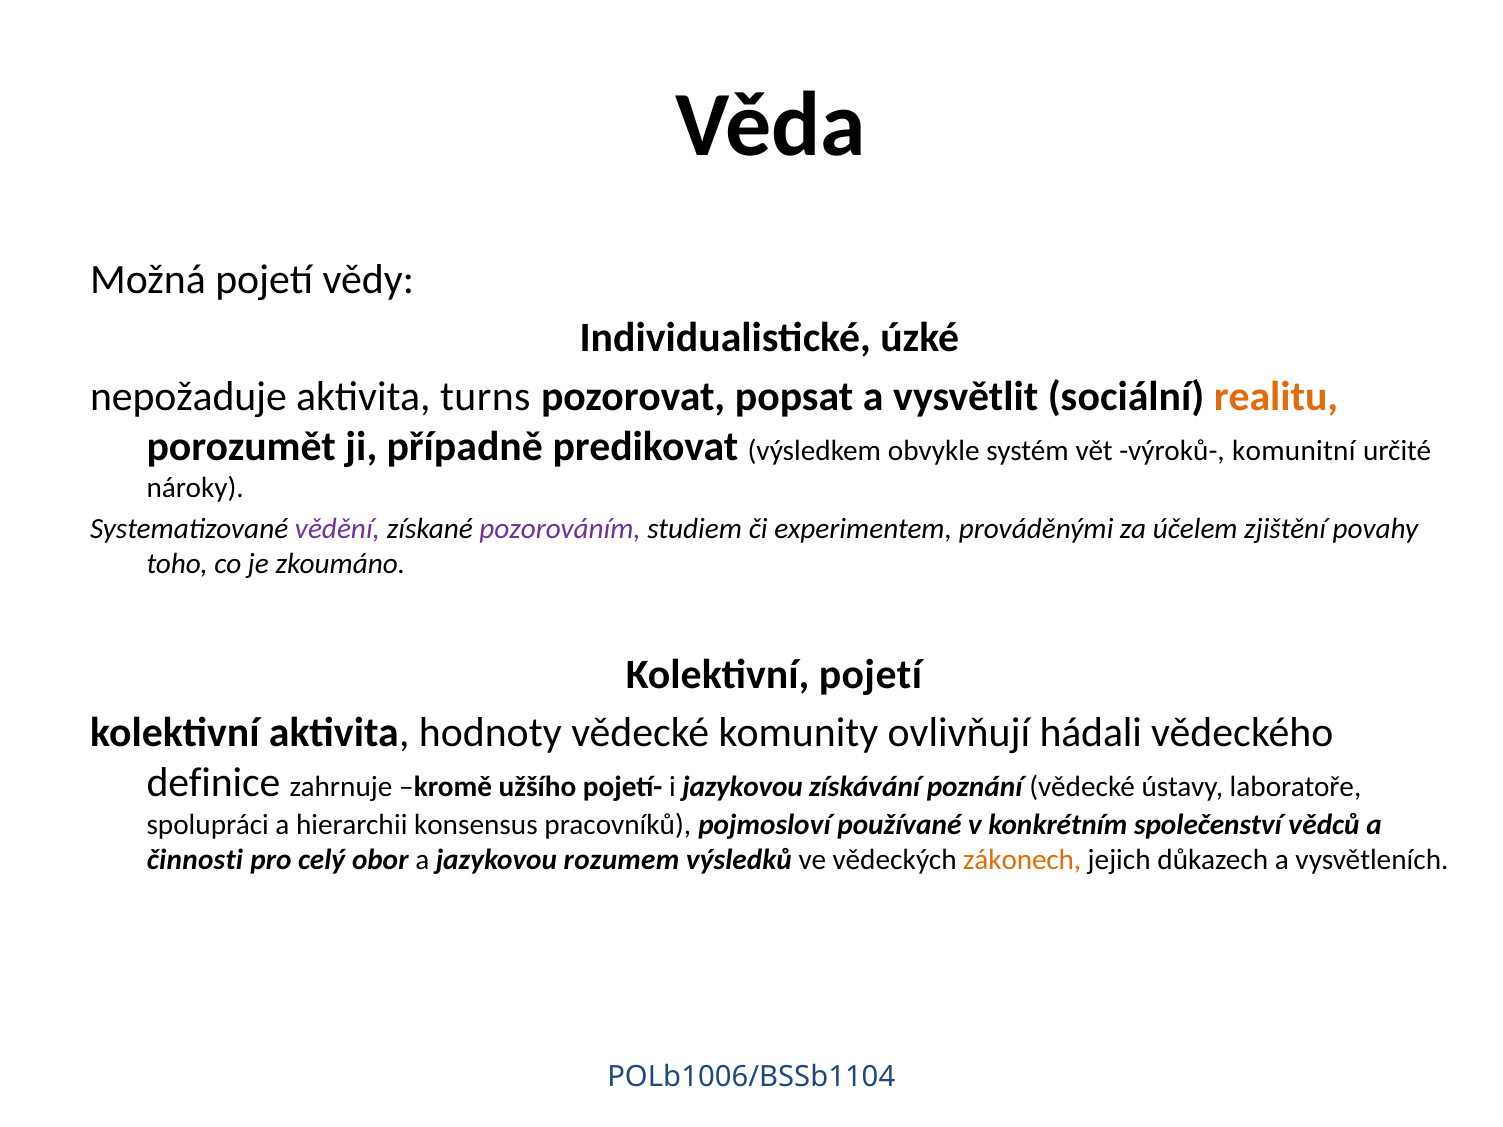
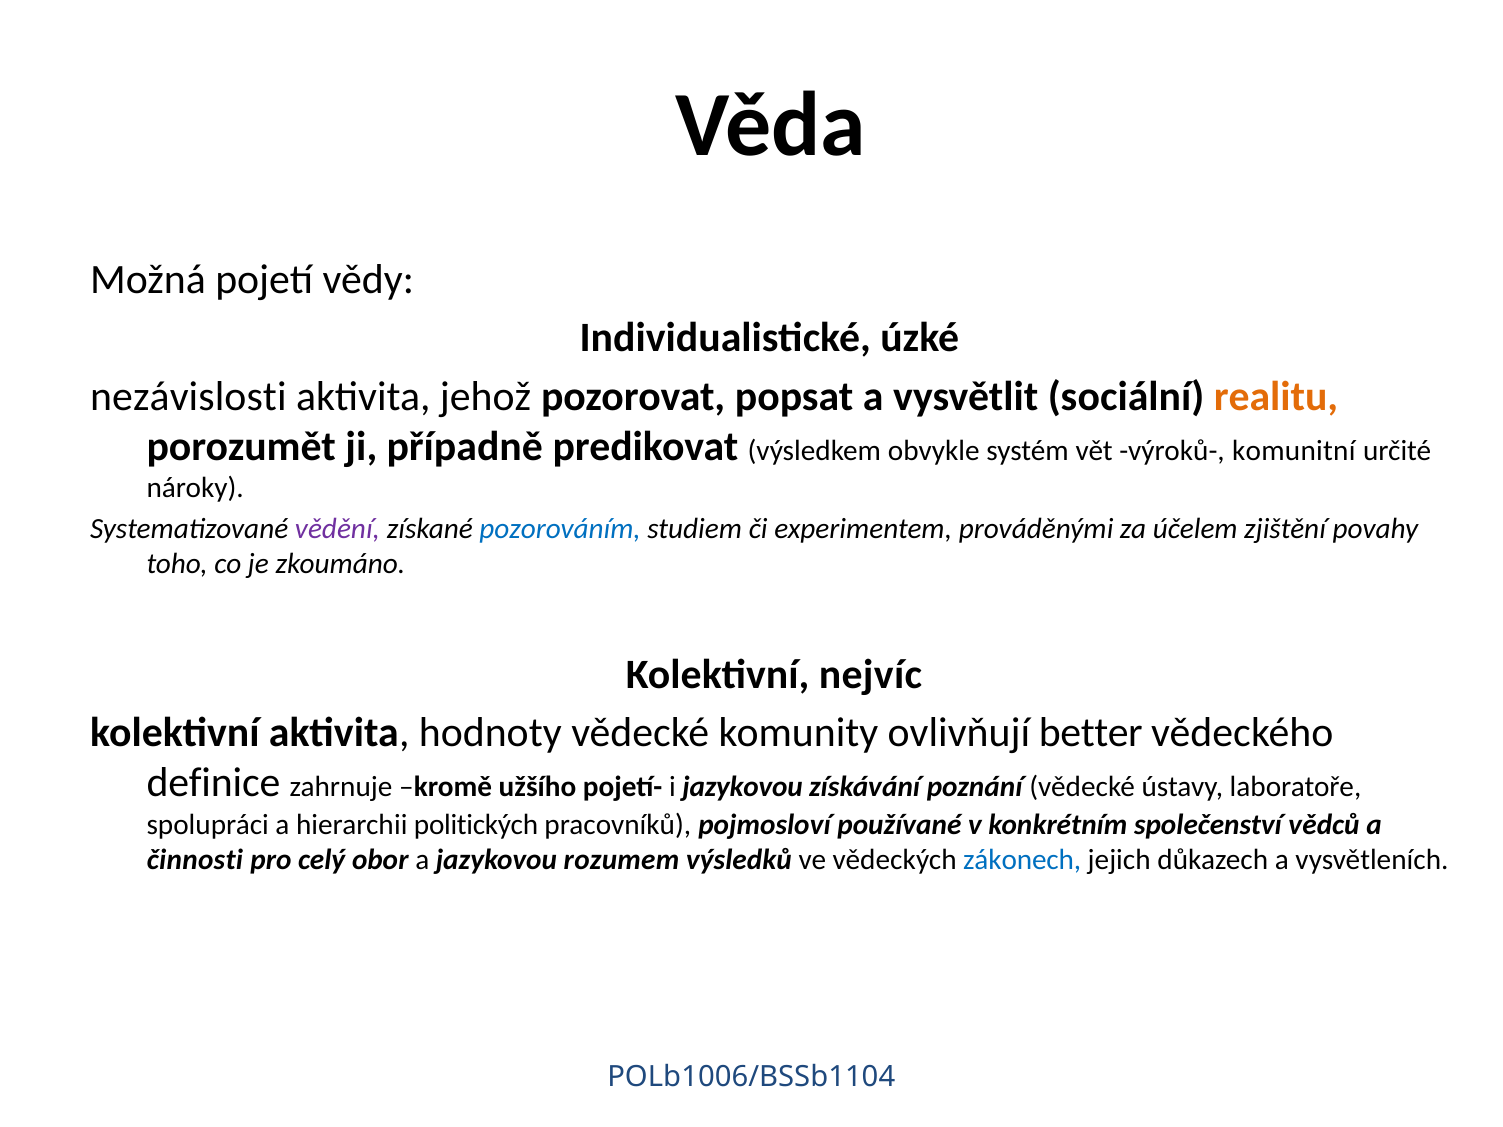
nepožaduje: nepožaduje -> nezávislosti (188, 396)
turns: turns -> jehož (485, 396)
pozorováním colour: purple -> blue (560, 529)
Kolektivní pojetí: pojetí -> nejvíc (870, 675)
hádali: hádali -> better (1091, 733)
konsensus: konsensus -> politických (476, 825)
zákonech colour: orange -> blue (1022, 860)
